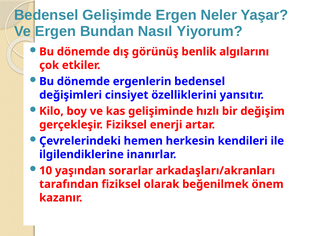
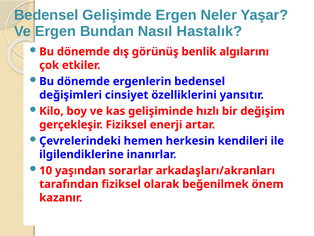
Yiyorum: Yiyorum -> Hastalık (209, 31)
